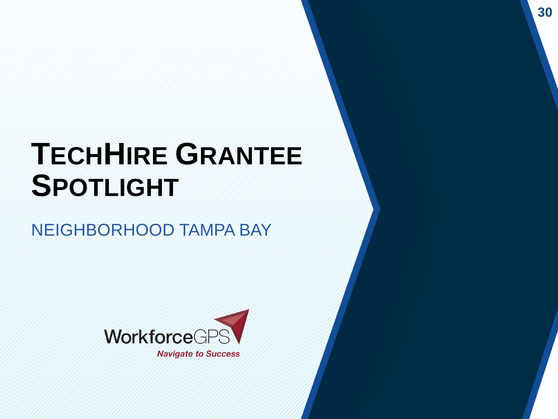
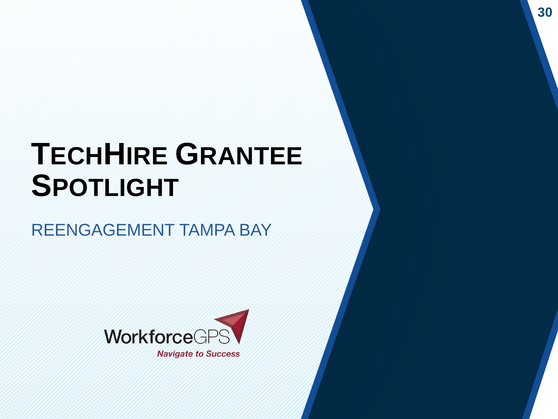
NEIGHBORHOOD: NEIGHBORHOOD -> REENGAGEMENT (103, 230)
